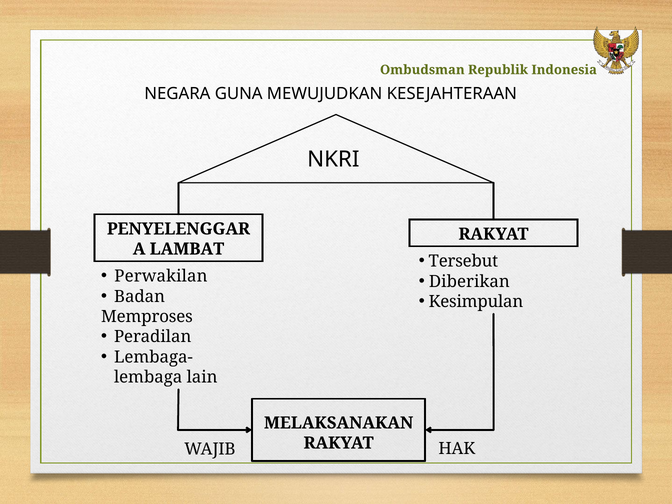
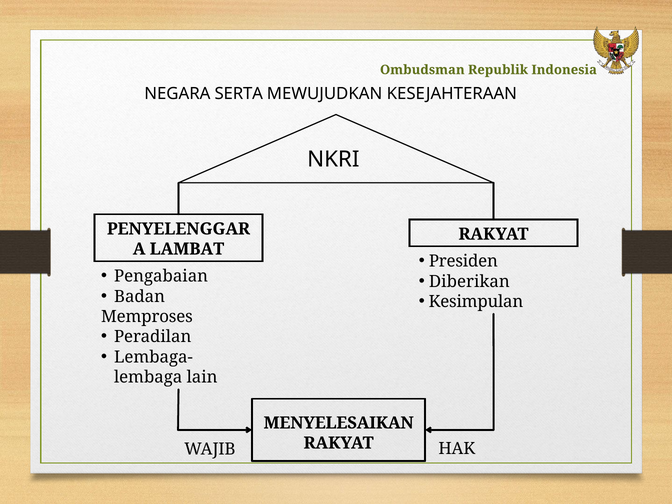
GUNA: GUNA -> SERTA (239, 94)
Tersebut: Tersebut -> Presiden (463, 261)
Perwakilan: Perwakilan -> Pengabaian (161, 276)
MELAKSANAKAN: MELAKSANAKAN -> MENYELESAIKAN (339, 423)
